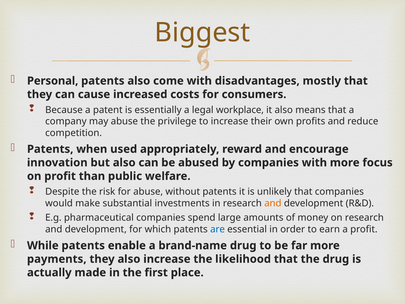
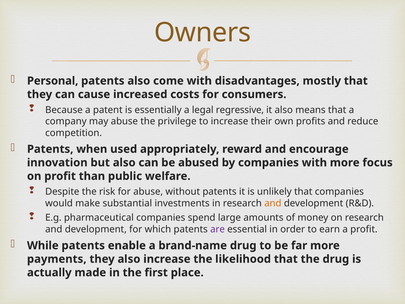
Biggest: Biggest -> Owners (203, 33)
workplace: workplace -> regressive (240, 110)
are colour: blue -> purple (218, 229)
